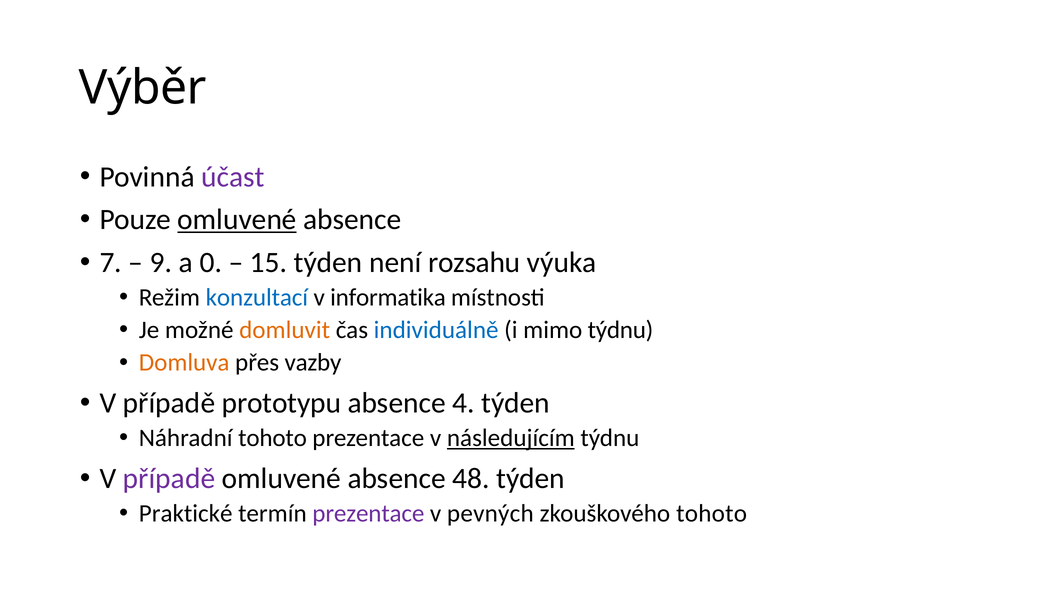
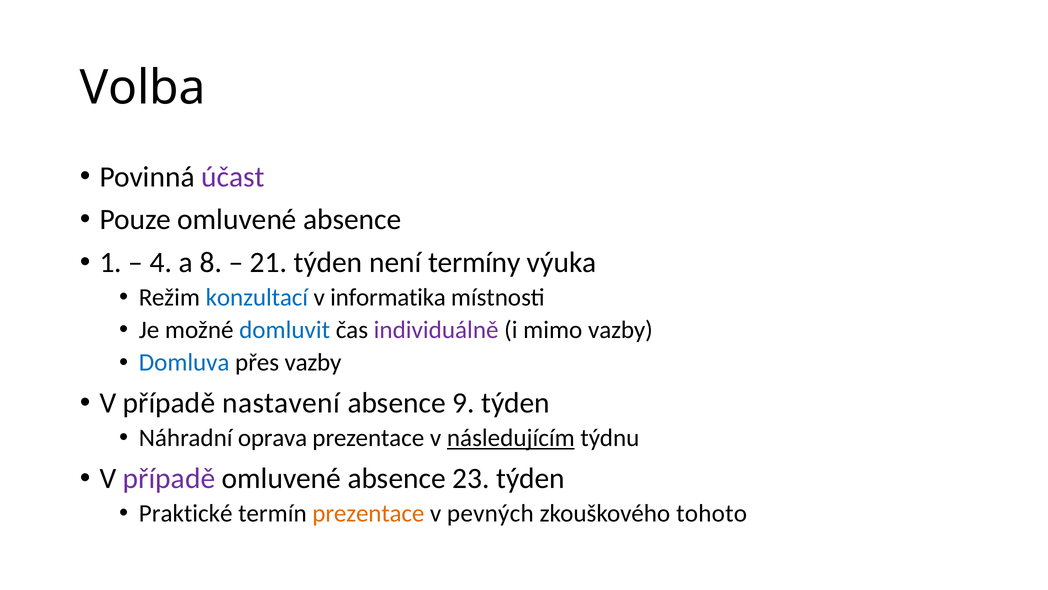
Výběr: Výběr -> Volba (143, 88)
omluvené underline: present -> none (237, 219)
7: 7 -> 1 (111, 262)
9: 9 -> 4 (161, 262)
0: 0 -> 8 (211, 262)
15: 15 -> 21 (269, 262)
rozsahu: rozsahu -> termíny (474, 262)
domluvit colour: orange -> blue (285, 330)
individuálně colour: blue -> purple (436, 330)
mimo týdnu: týdnu -> vazby (620, 330)
Domluva colour: orange -> blue (184, 362)
prototypu: prototypu -> nastavení (281, 403)
4: 4 -> 9 (464, 403)
Náhradní tohoto: tohoto -> oprava (273, 438)
48: 48 -> 23 (471, 478)
prezentace colour: purple -> orange (368, 513)
